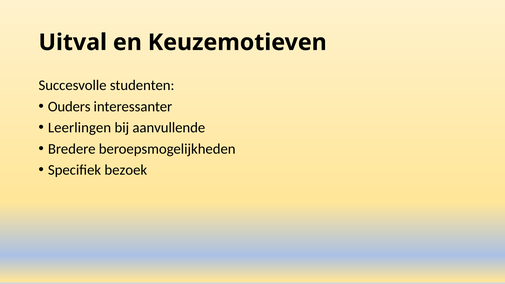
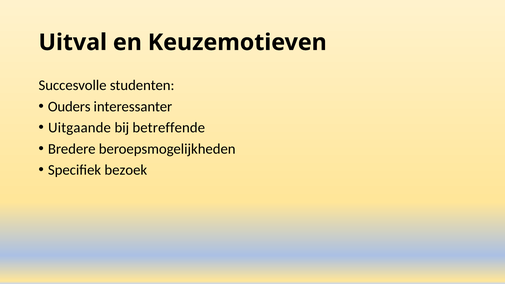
Leerlingen: Leerlingen -> Uitgaande (80, 128)
aanvullende: aanvullende -> betreffende (169, 128)
